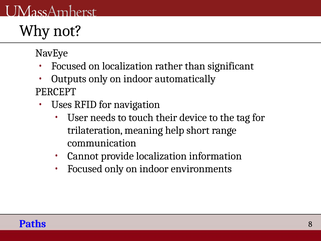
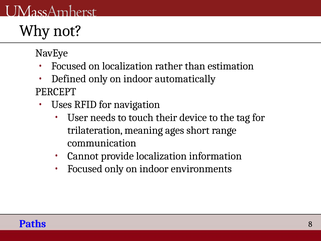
significant: significant -> estimation (231, 66)
Outputs: Outputs -> Defined (69, 79)
help: help -> ages (175, 130)
